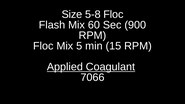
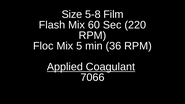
5-8 Floc: Floc -> Film (113, 14)
900: 900 -> 220 (135, 25)
15: 15 -> 36 (113, 46)
